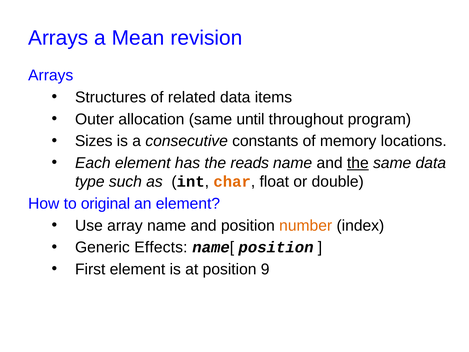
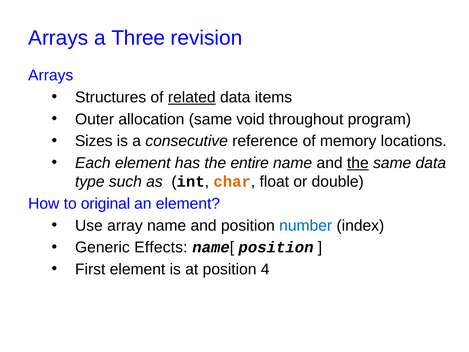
Mean: Mean -> Three (138, 38)
related underline: none -> present (192, 97)
until: until -> void (251, 119)
constants: constants -> reference (265, 141)
reads: reads -> entire (250, 163)
number colour: orange -> blue (306, 225)
9: 9 -> 4 (265, 269)
